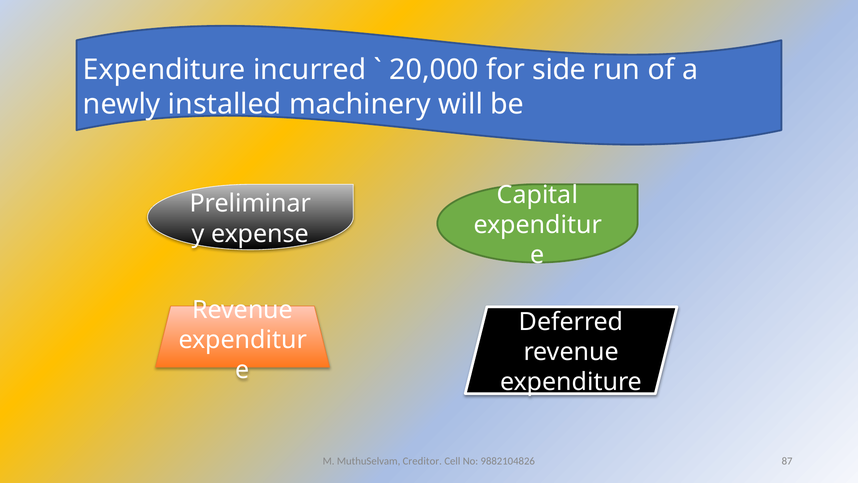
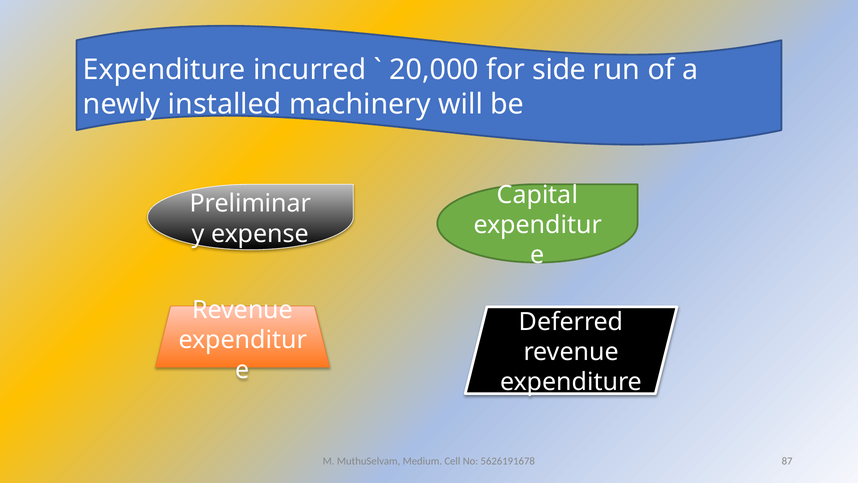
Creditor: Creditor -> Medium (422, 461)
9882104826: 9882104826 -> 5626191678 (508, 461)
